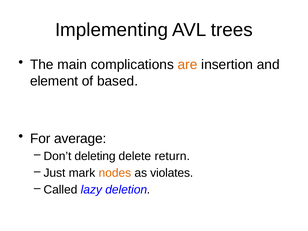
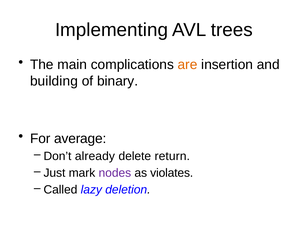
element: element -> building (54, 81)
based: based -> binary (118, 81)
deleting: deleting -> already (95, 156)
nodes colour: orange -> purple (115, 173)
